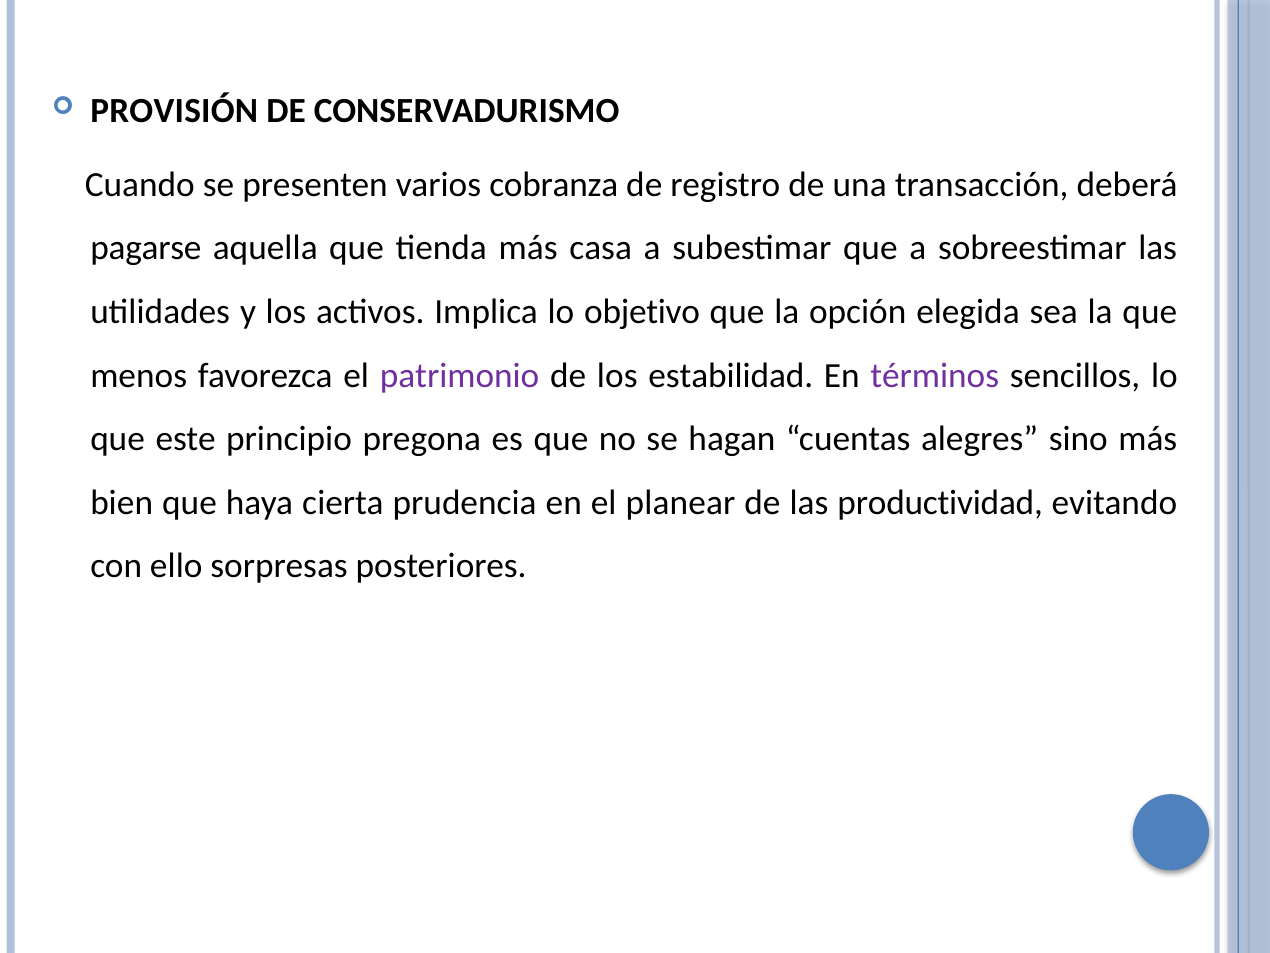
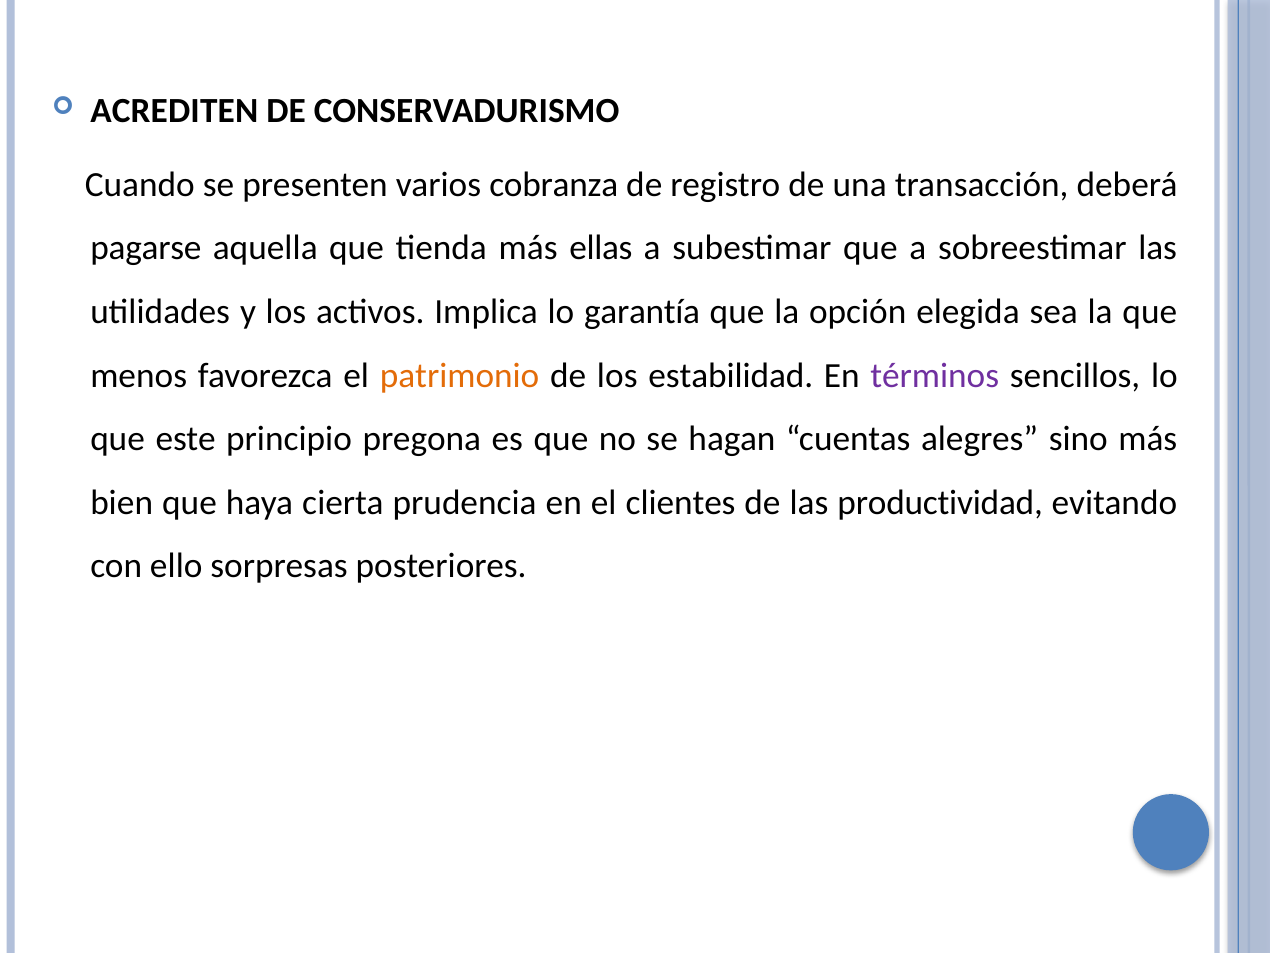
PROVISIÓN: PROVISIÓN -> ACREDITEN (174, 111)
casa: casa -> ellas (601, 248)
objetivo: objetivo -> garantía (642, 312)
patrimonio colour: purple -> orange (460, 375)
planear: planear -> clientes (681, 502)
